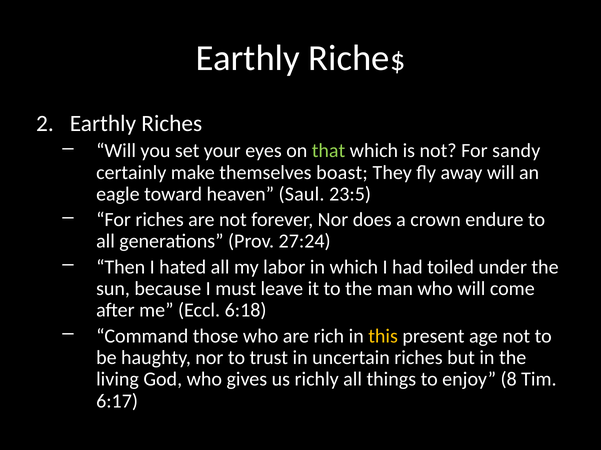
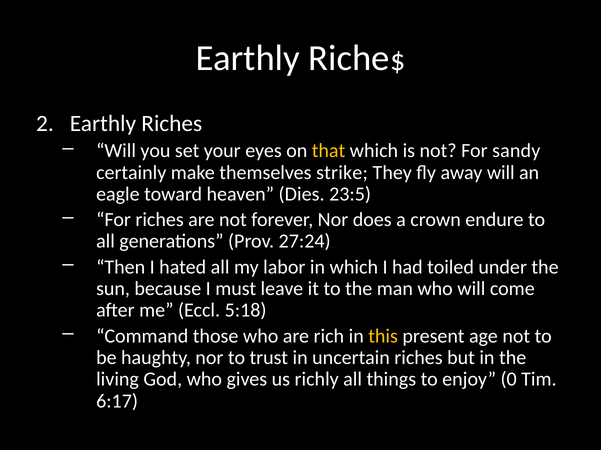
that colour: light green -> yellow (329, 151)
boast: boast -> strike (342, 173)
Saul: Saul -> Dies (302, 194)
6:18: 6:18 -> 5:18 (246, 311)
8: 8 -> 0 (509, 380)
